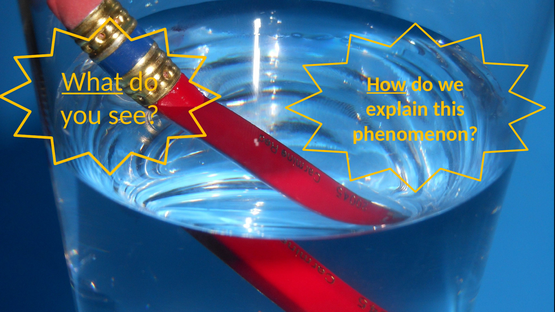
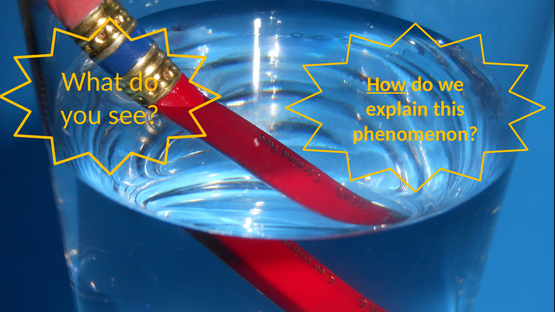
What underline: present -> none (92, 82)
